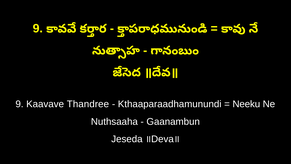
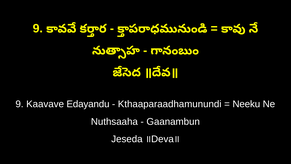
Thandree: Thandree -> Edayandu (88, 104)
